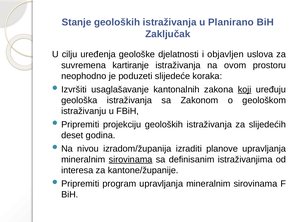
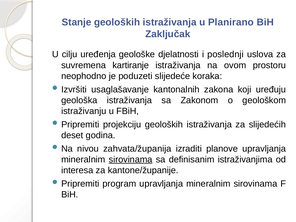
objavljen: objavljen -> poslednji (225, 54)
koji underline: present -> none (245, 89)
izradom/županija: izradom/županija -> zahvata/županija (137, 149)
